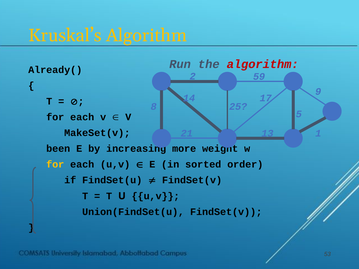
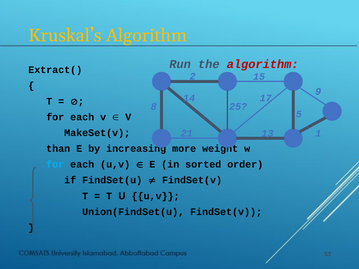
Already(: Already( -> Extract( (55, 70)
59: 59 -> 15 (259, 77)
been: been -> than (58, 149)
for colour: yellow -> light blue (55, 165)
